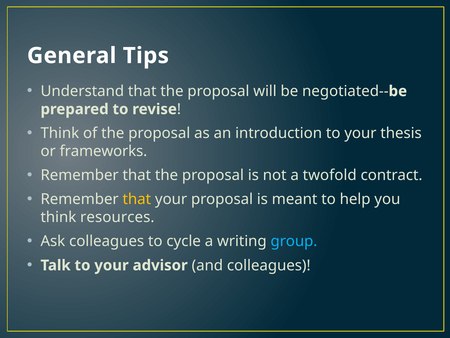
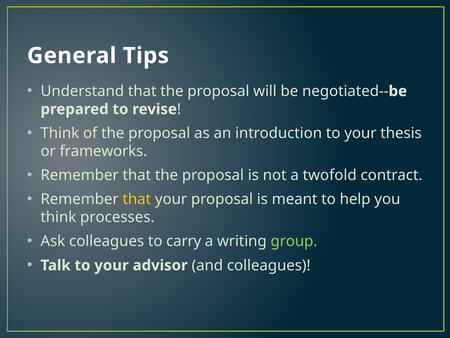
resources: resources -> processes (117, 217)
cycle: cycle -> carry (184, 241)
group colour: light blue -> light green (294, 241)
